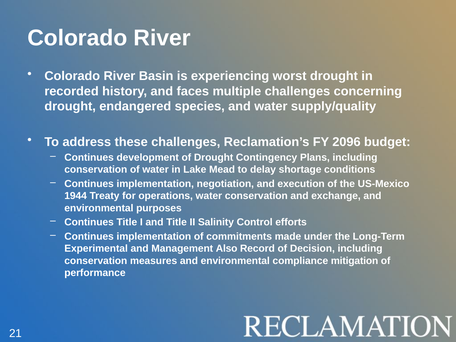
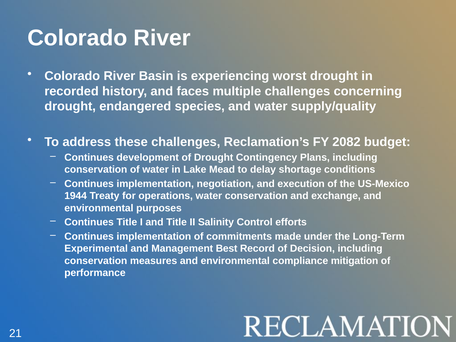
2096: 2096 -> 2082 (346, 142)
Also: Also -> Best (227, 249)
